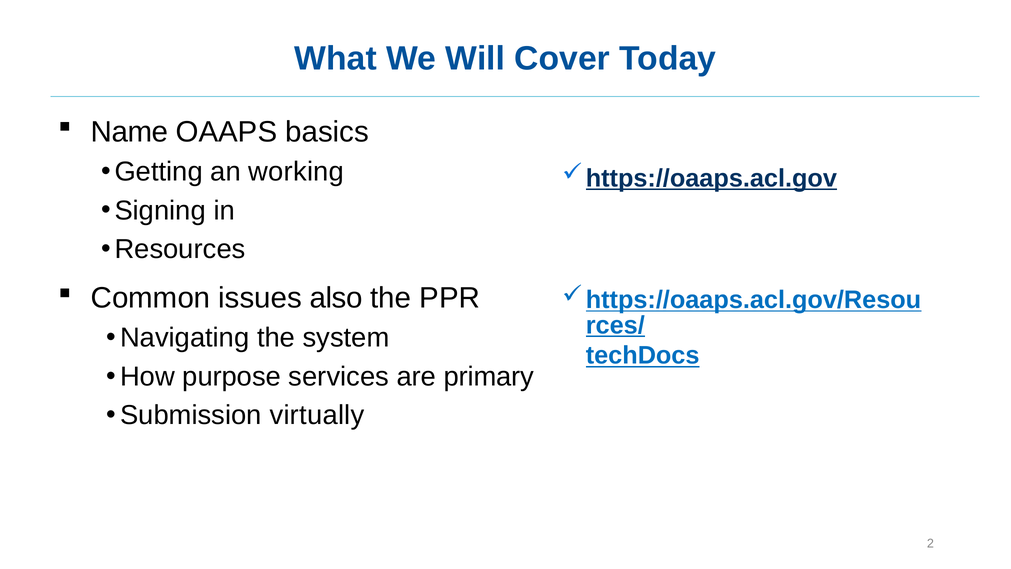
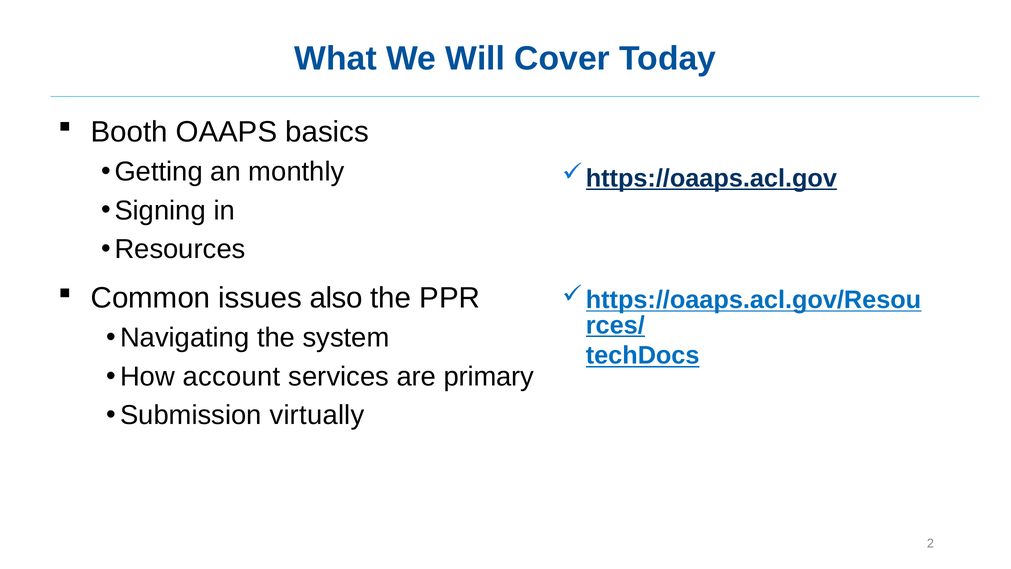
Name: Name -> Booth (129, 132)
working: working -> monthly (296, 172)
purpose: purpose -> account (232, 376)
